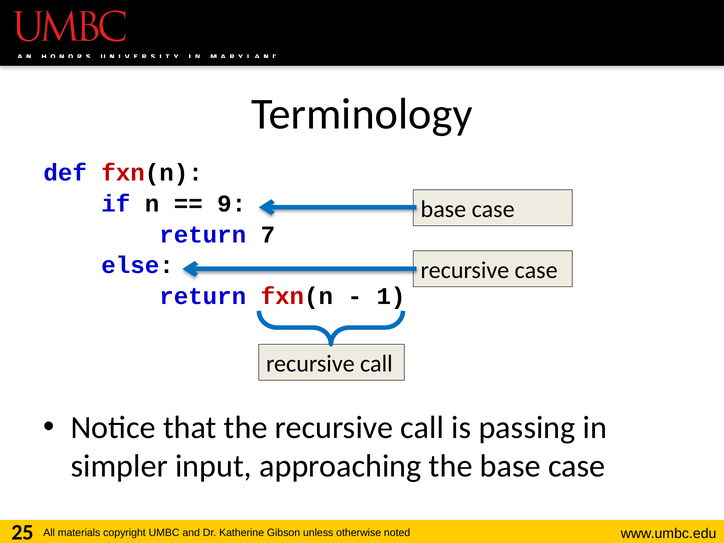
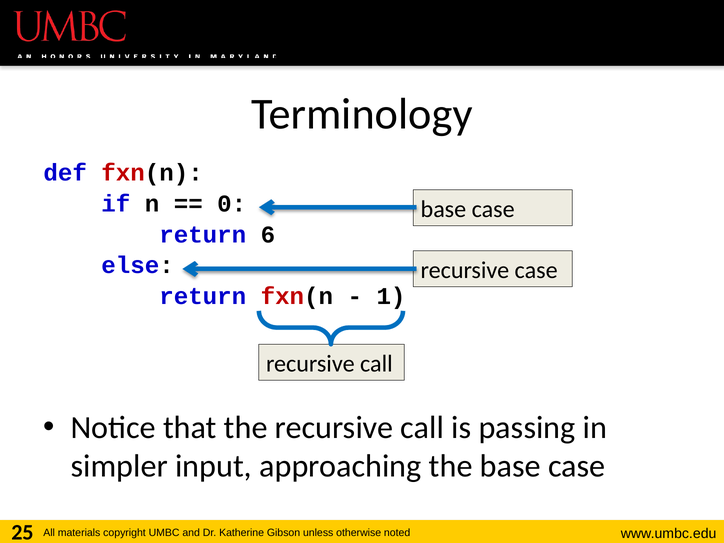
9: 9 -> 0 (232, 204)
7: 7 -> 6 (268, 235)
